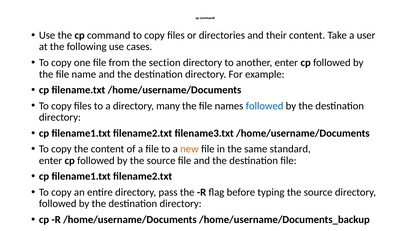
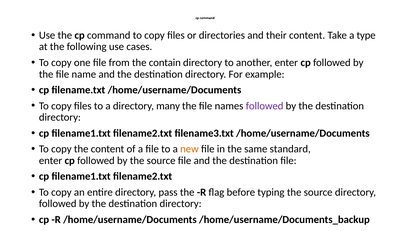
user: user -> type (366, 35)
section: section -> contain (165, 63)
followed colour: blue -> purple (265, 106)
